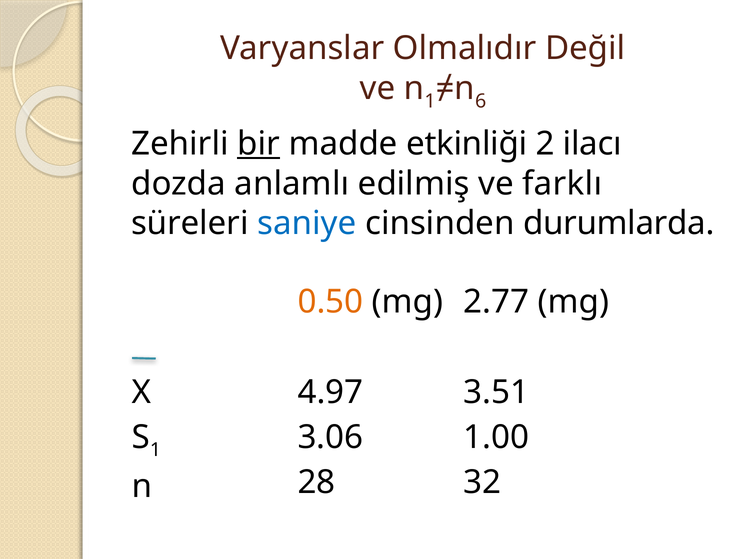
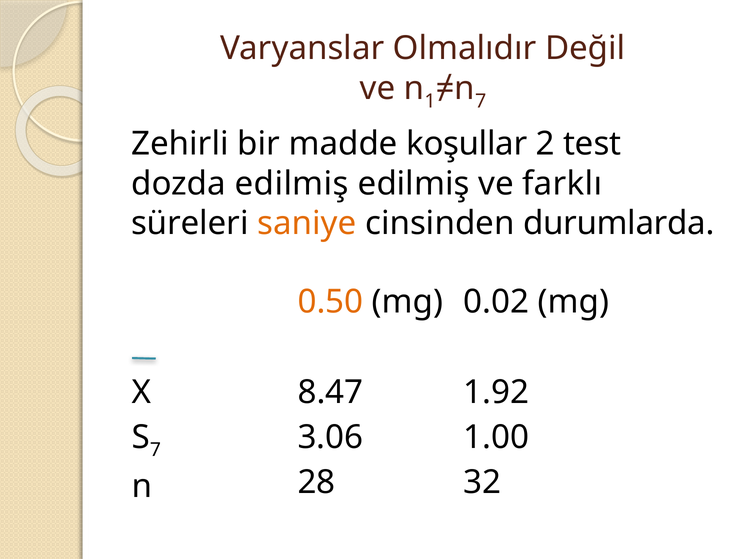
n 6: 6 -> 7 (481, 101)
bir underline: present -> none (259, 144)
etkinliği: etkinliği -> koşullar (467, 144)
ilacı: ilacı -> test (592, 144)
dozda anlamlı: anlamlı -> edilmiş (292, 184)
saniye colour: blue -> orange (307, 224)
2.77: 2.77 -> 0.02 (496, 302)
4.97: 4.97 -> 8.47 (330, 392)
3.51: 3.51 -> 1.92 (496, 392)
1: 1 -> 7 (155, 450)
